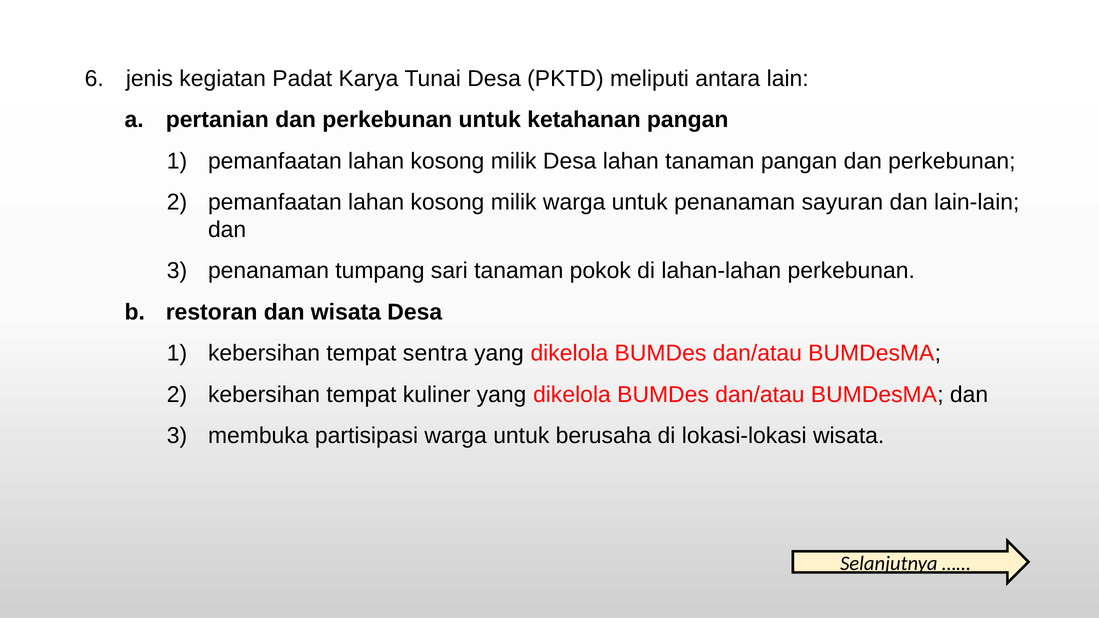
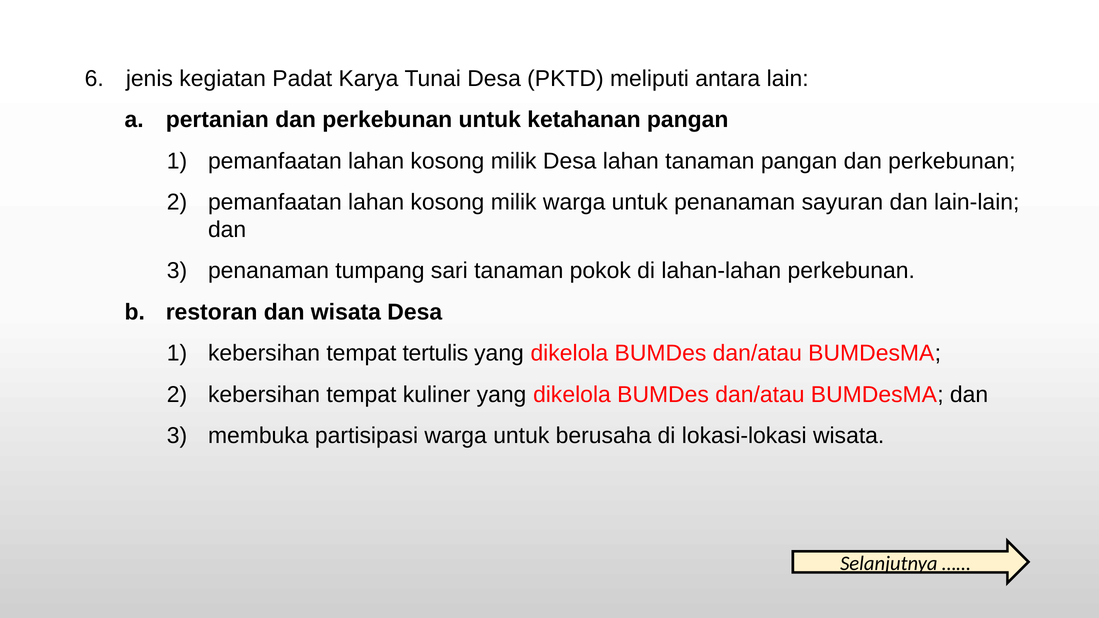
sentra: sentra -> tertulis (435, 353)
